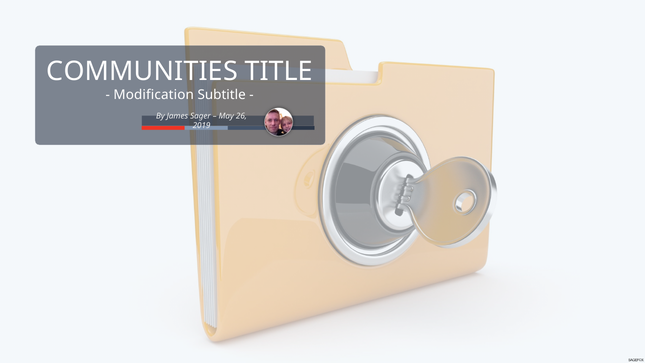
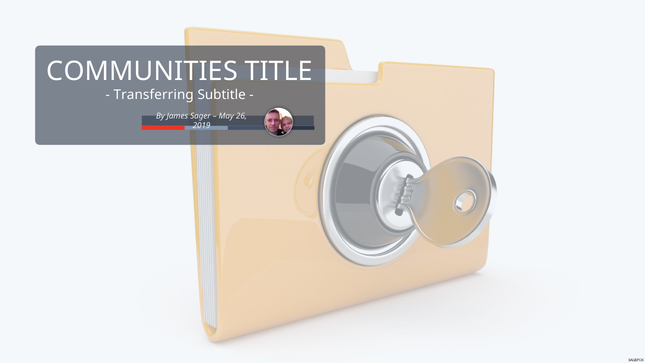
Modification: Modification -> Transferring (154, 95)
